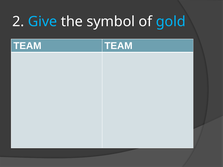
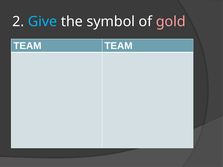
gold colour: light blue -> pink (171, 22)
